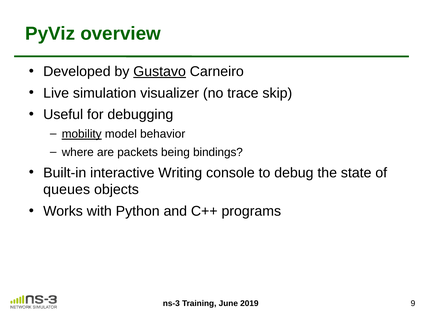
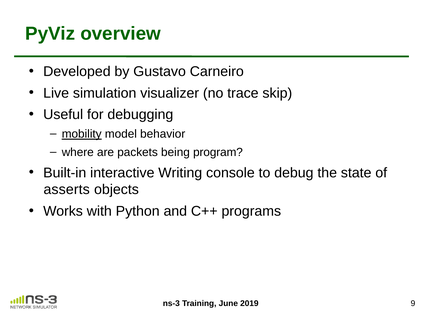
Gustavo underline: present -> none (160, 72)
bindings: bindings -> program (218, 152)
queues: queues -> asserts (67, 190)
